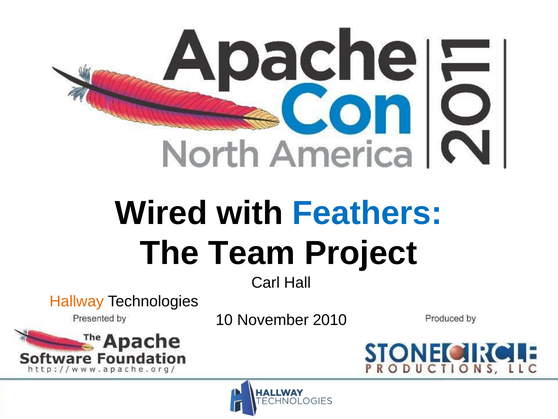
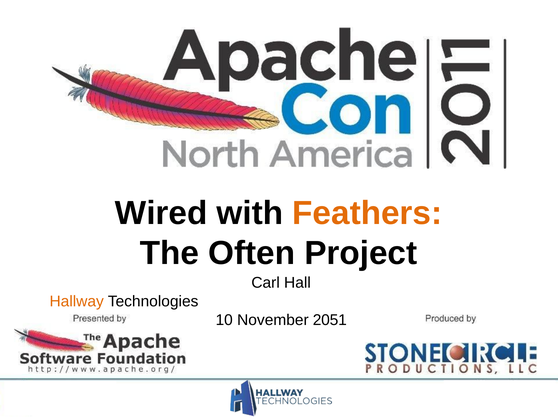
Feathers colour: blue -> orange (367, 213)
Team: Team -> Often (252, 253)
2010: 2010 -> 2051 (330, 320)
